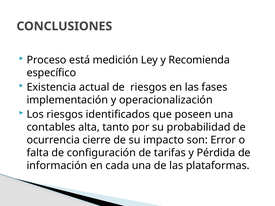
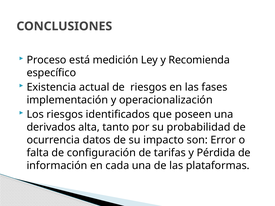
contables: contables -> derivados (51, 127)
cierre: cierre -> datos (97, 140)
